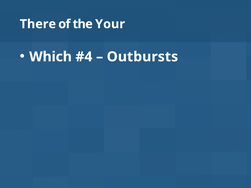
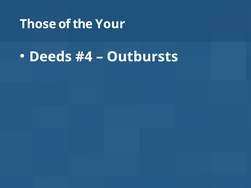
There: There -> Those (38, 24)
Which: Which -> Deeds (50, 57)
